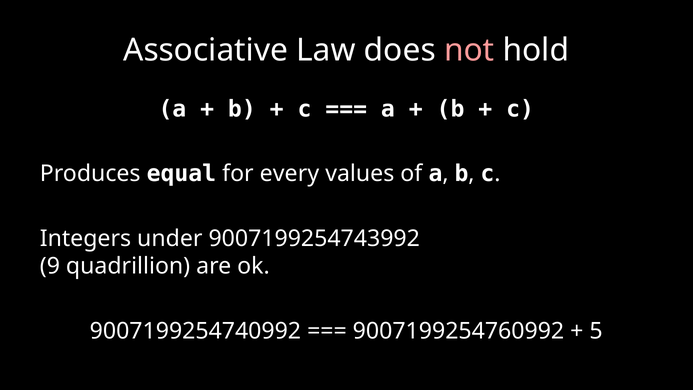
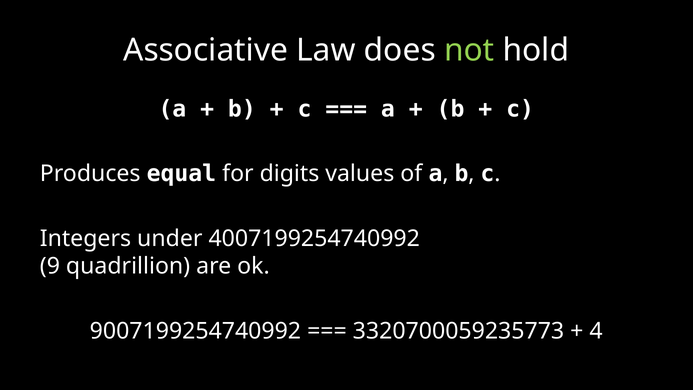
not colour: pink -> light green (469, 50)
every: every -> digits (289, 174)
9007199254743992: 9007199254743992 -> 4007199254740992 (314, 238)
9007199254760992: 9007199254760992 -> 3320700059235773 (458, 331)
5: 5 -> 4 (596, 331)
